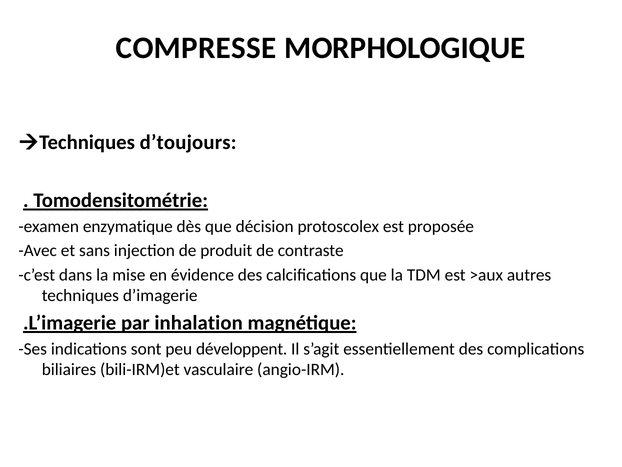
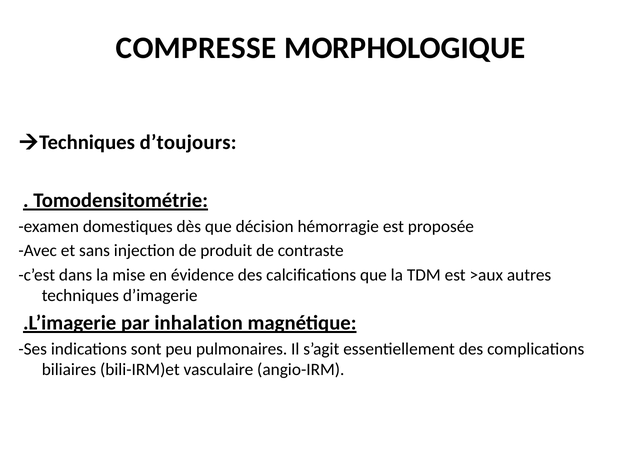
enzymatique: enzymatique -> domestiques (128, 226)
protoscolex: protoscolex -> hémorragie (338, 226)
développent: développent -> pulmonaires (242, 349)
